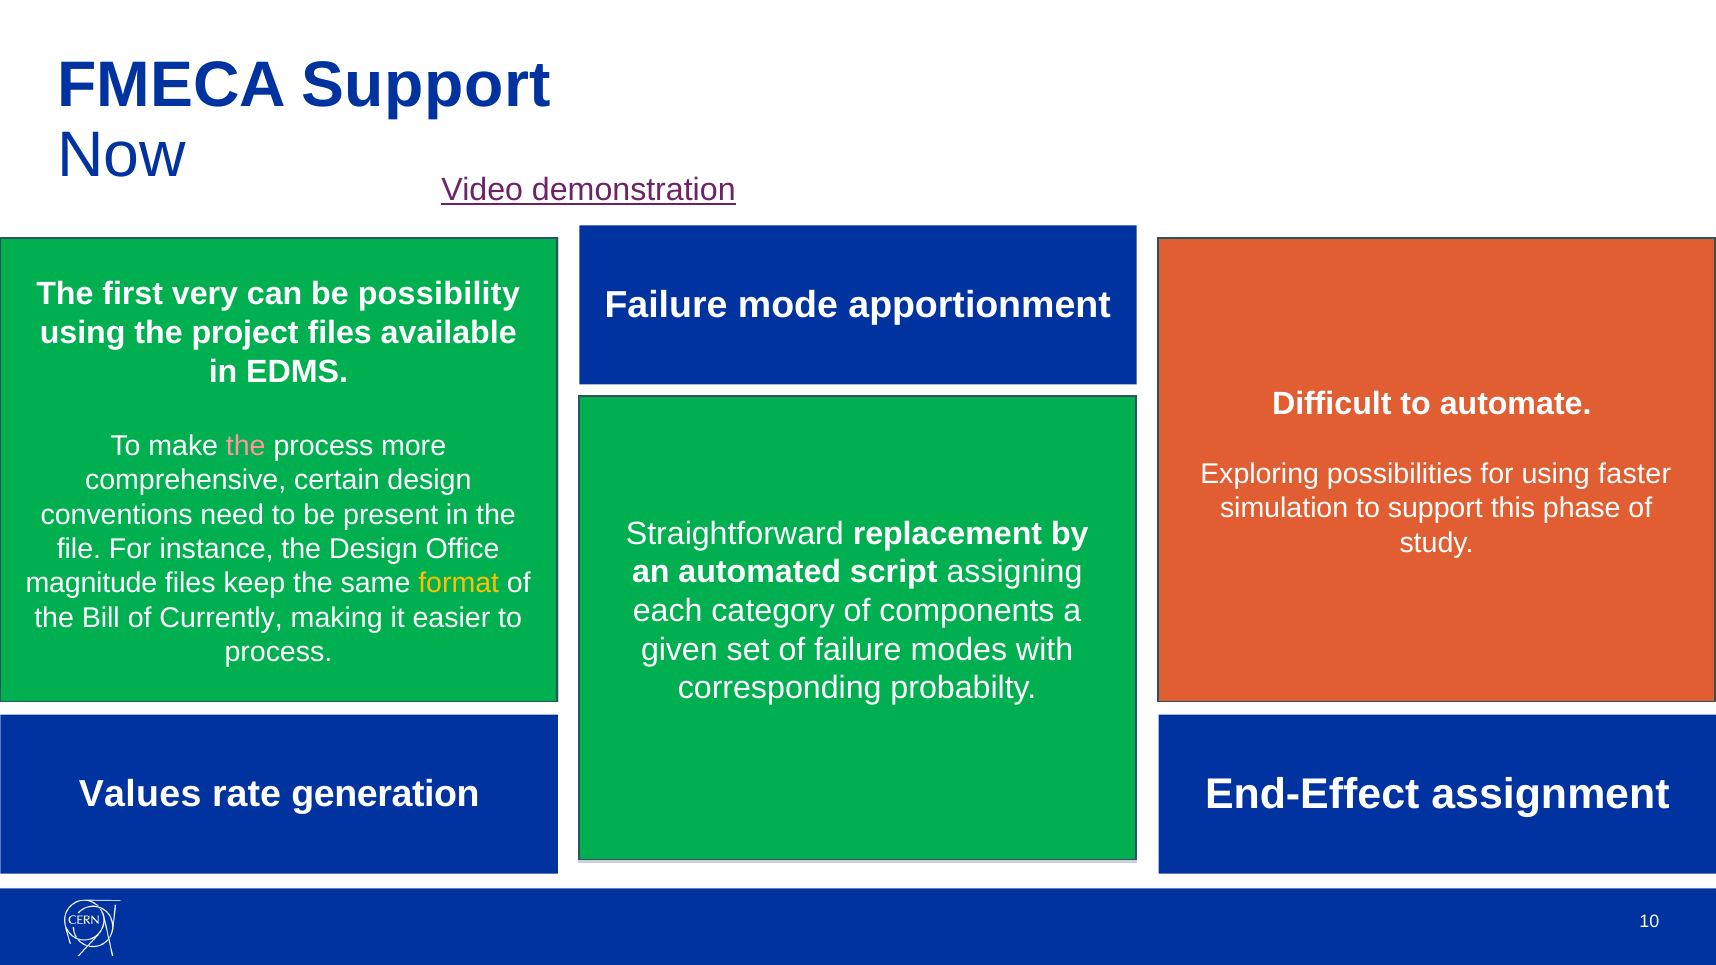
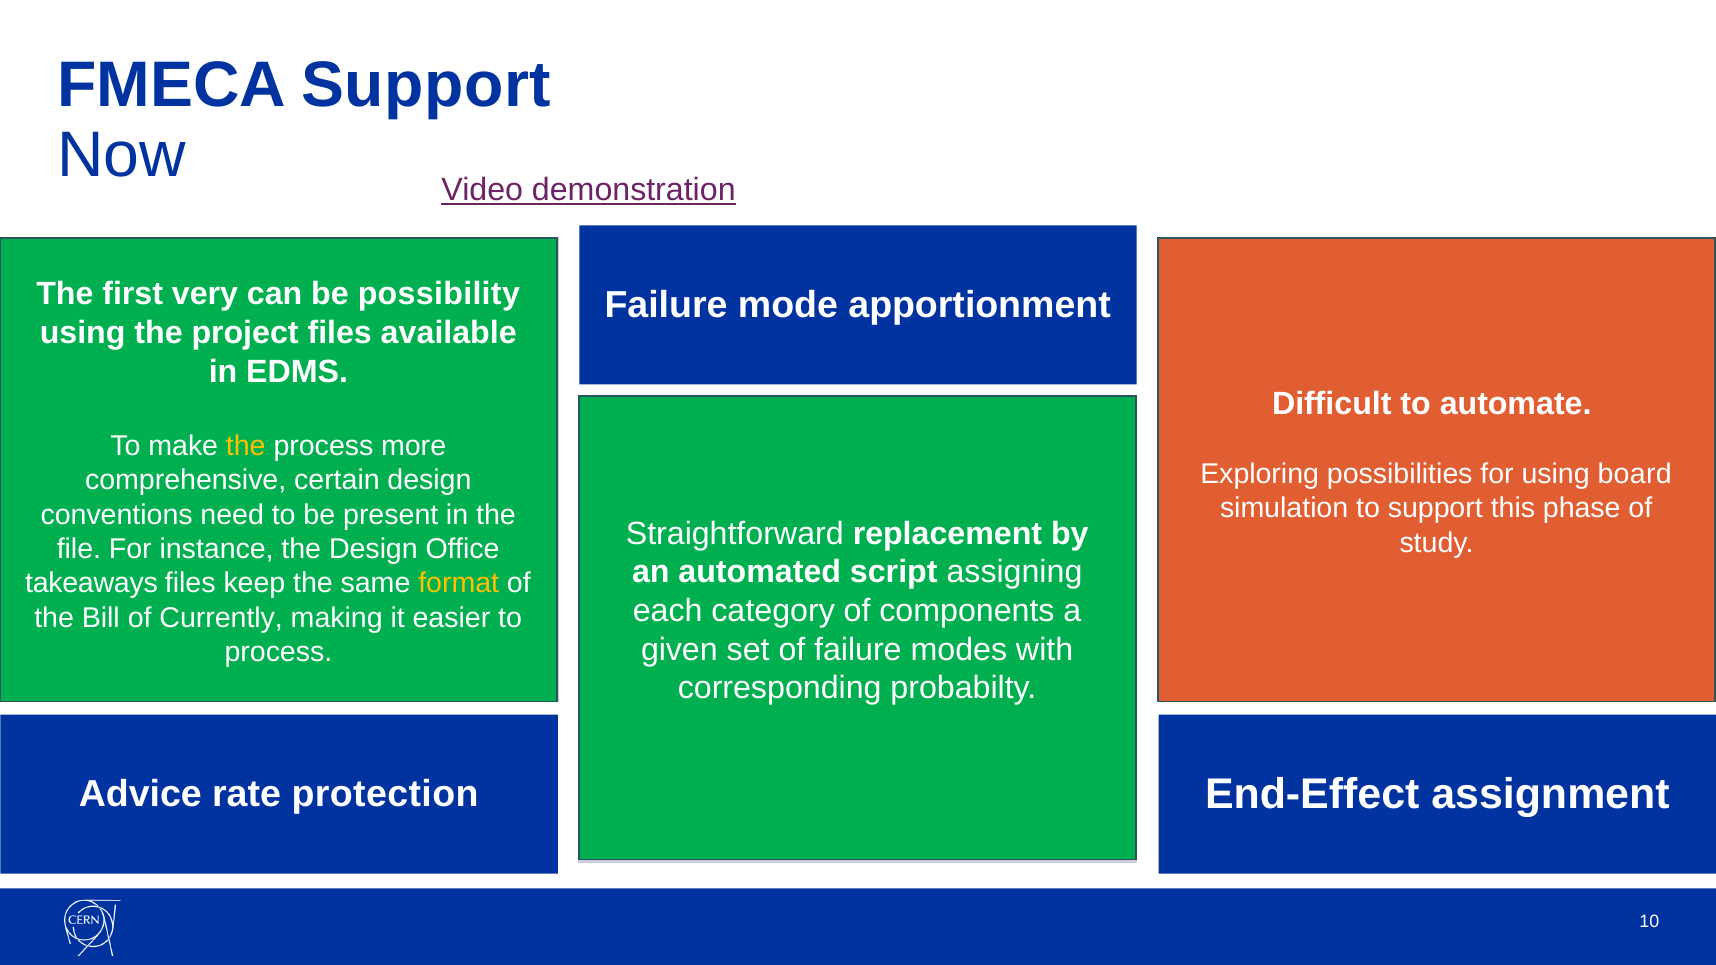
the colour: pink -> yellow (246, 446)
faster: faster -> board (1635, 474)
magnitude: magnitude -> takeaways (91, 584)
Values: Values -> Advice (140, 794)
generation: generation -> protection (385, 794)
